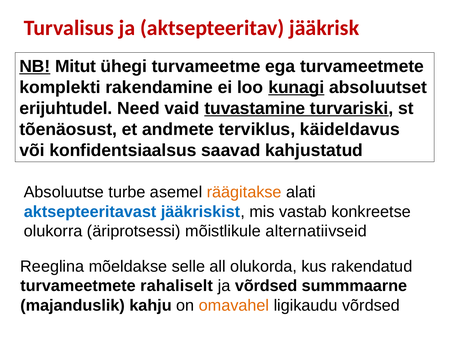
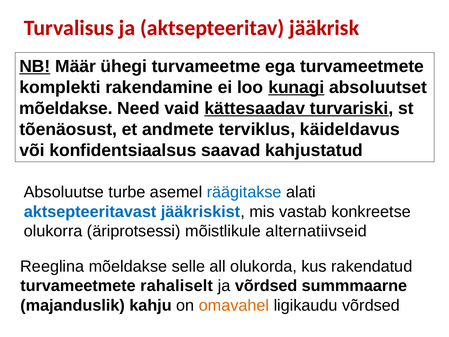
Mitut: Mitut -> Määr (76, 66)
erijuhtudel: erijuhtudel -> mõeldakse (66, 108)
tuvastamine: tuvastamine -> kättesaadav (255, 108)
räägitakse colour: orange -> blue (244, 192)
